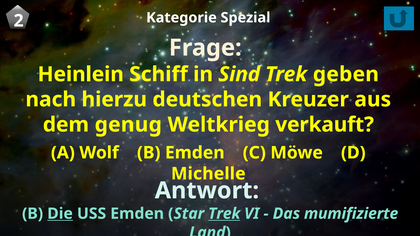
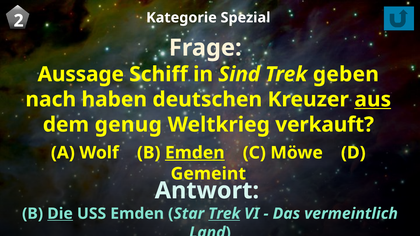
Heinlein: Heinlein -> Aussage (81, 74)
hierzu: hierzu -> haben (114, 100)
aus underline: none -> present (373, 100)
Emden underline: none -> present (195, 153)
Michelle: Michelle -> Gemeint (208, 174)
mumifizierte: mumifizierte -> vermeintlich (351, 214)
